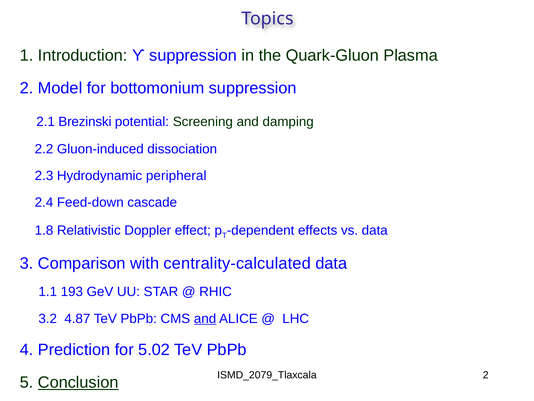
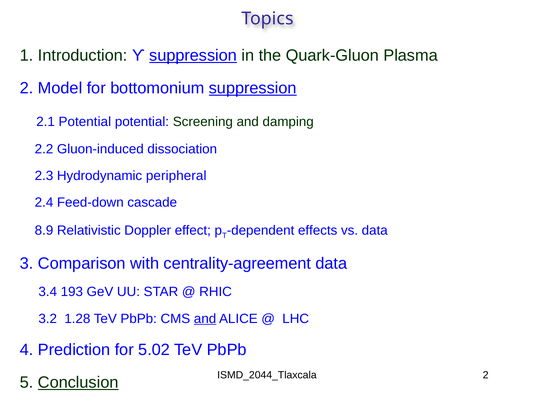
suppression underline: none -> present (193, 55)
suppression underline: none -> present (253, 88)
2.1 Brezinski: Brezinski -> Potential (85, 122)
1.8: 1.8 -> 8.9 (44, 230)
centrality-calculated: centrality-calculated -> centrality-agreement (237, 263)
1.1: 1.1 -> 3.4 (48, 292)
4.87: 4.87 -> 1.28 (77, 318)
ISMD_2079_Tlaxcala: ISMD_2079_Tlaxcala -> ISMD_2044_Tlaxcala (267, 375)
